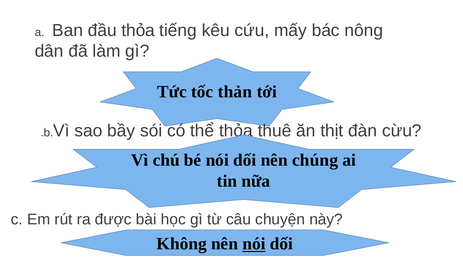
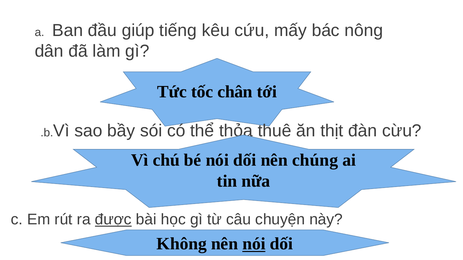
đầu thỏa: thỏa -> giúp (138, 30)
thản: thản -> chân (235, 92)
được underline: none -> present (113, 220)
